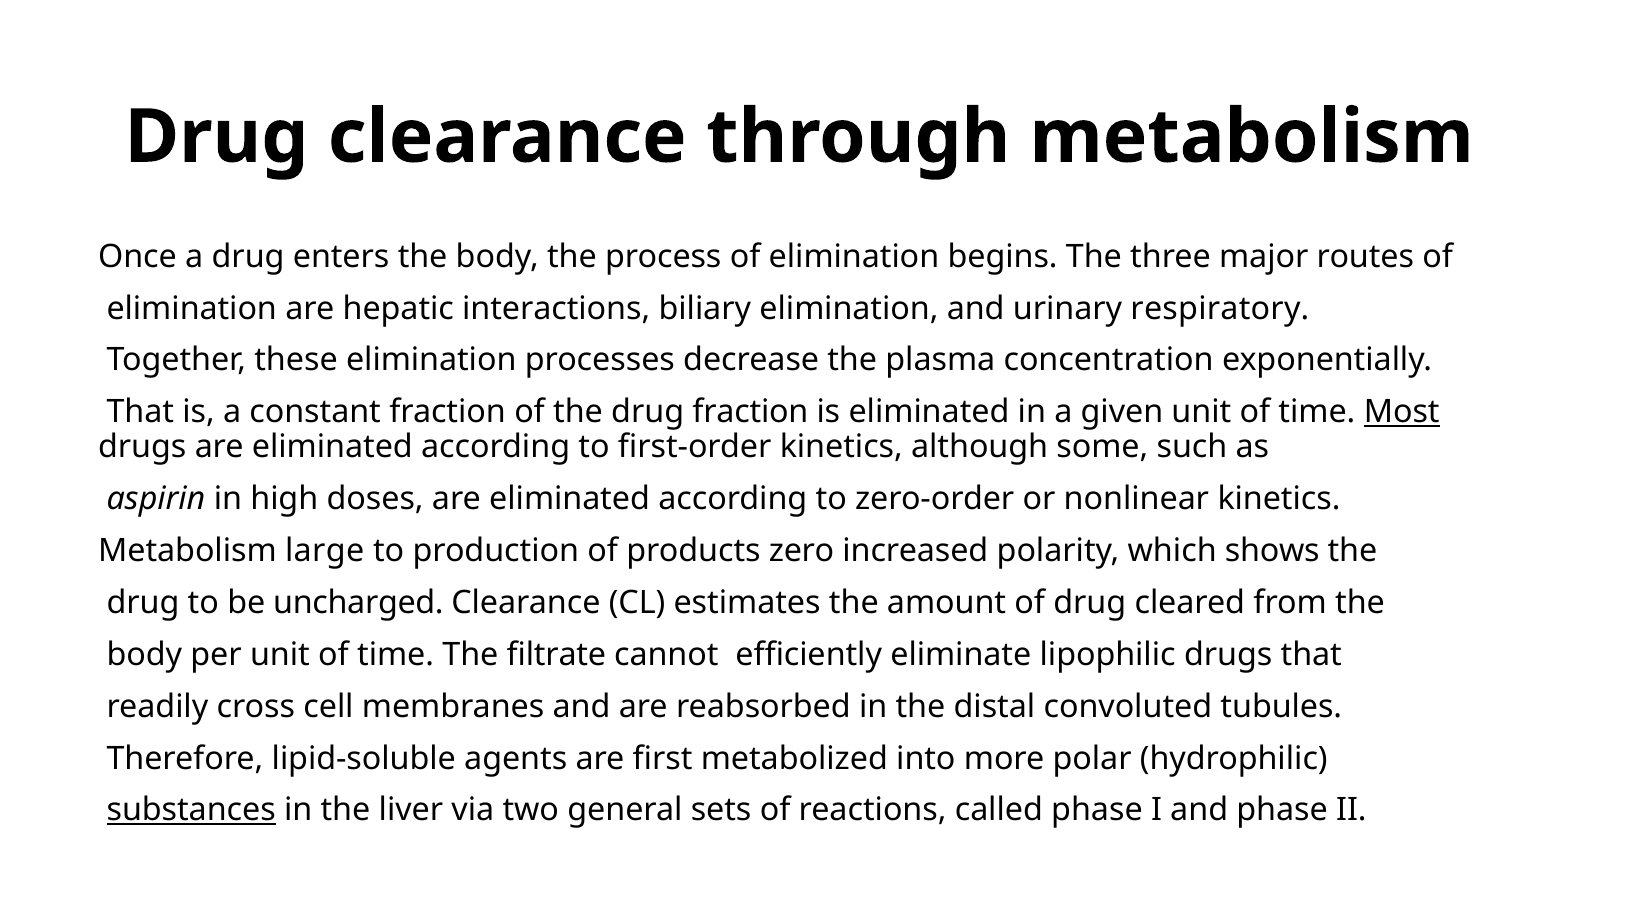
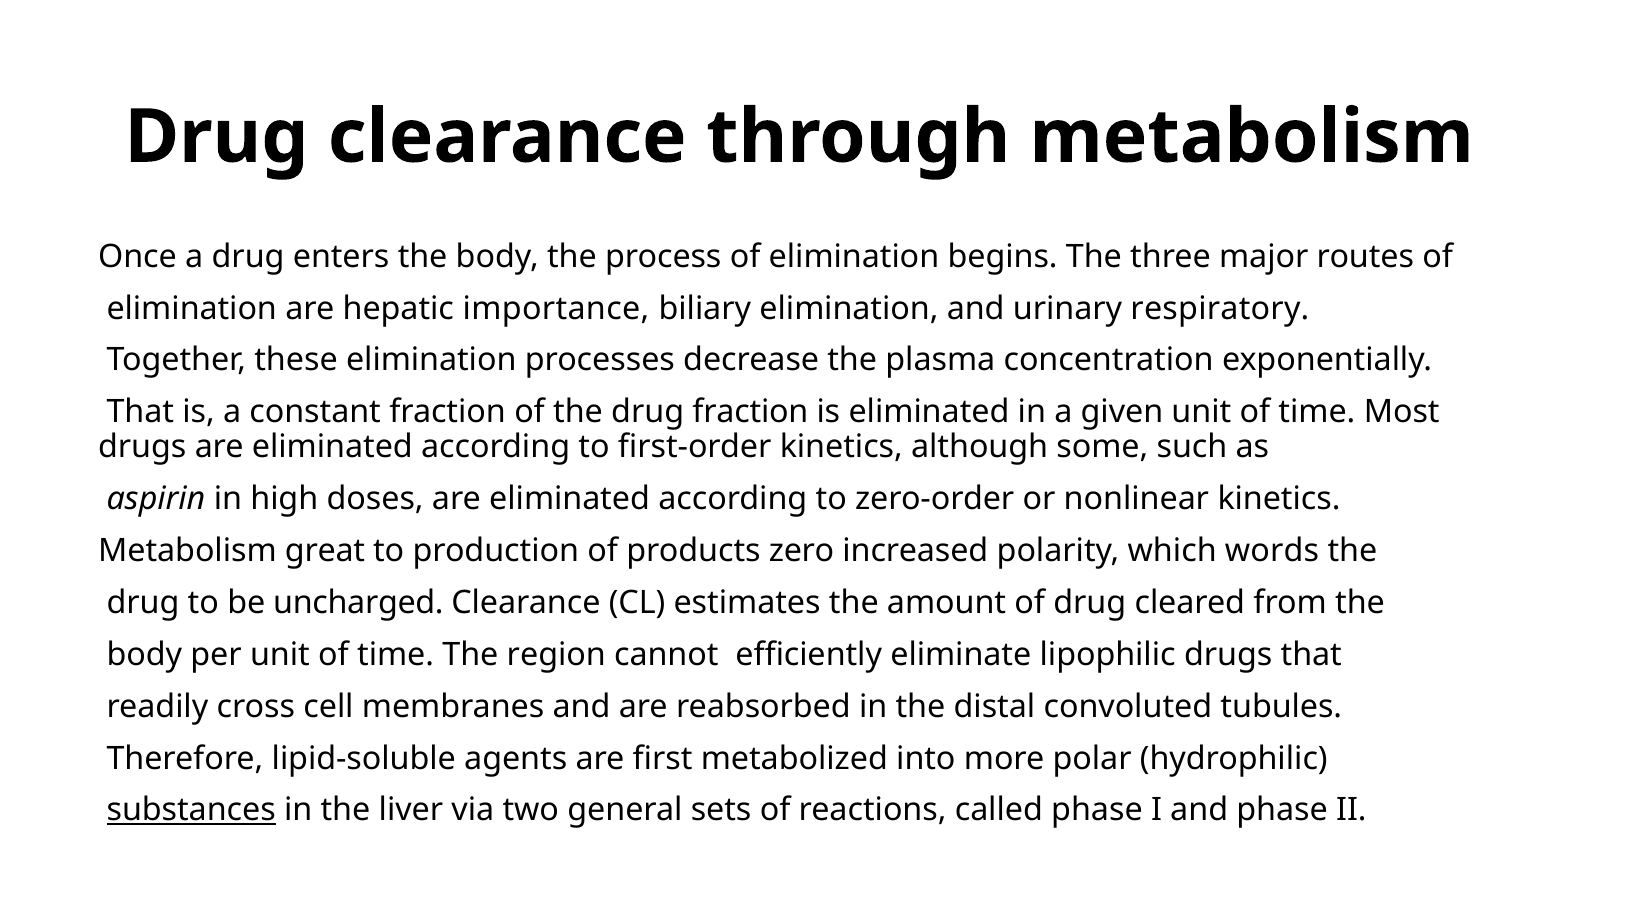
interactions: interactions -> importance (556, 308)
Most underline: present -> none (1402, 412)
large: large -> great (325, 551)
shows: shows -> words (1272, 551)
filtrate: filtrate -> region (556, 655)
